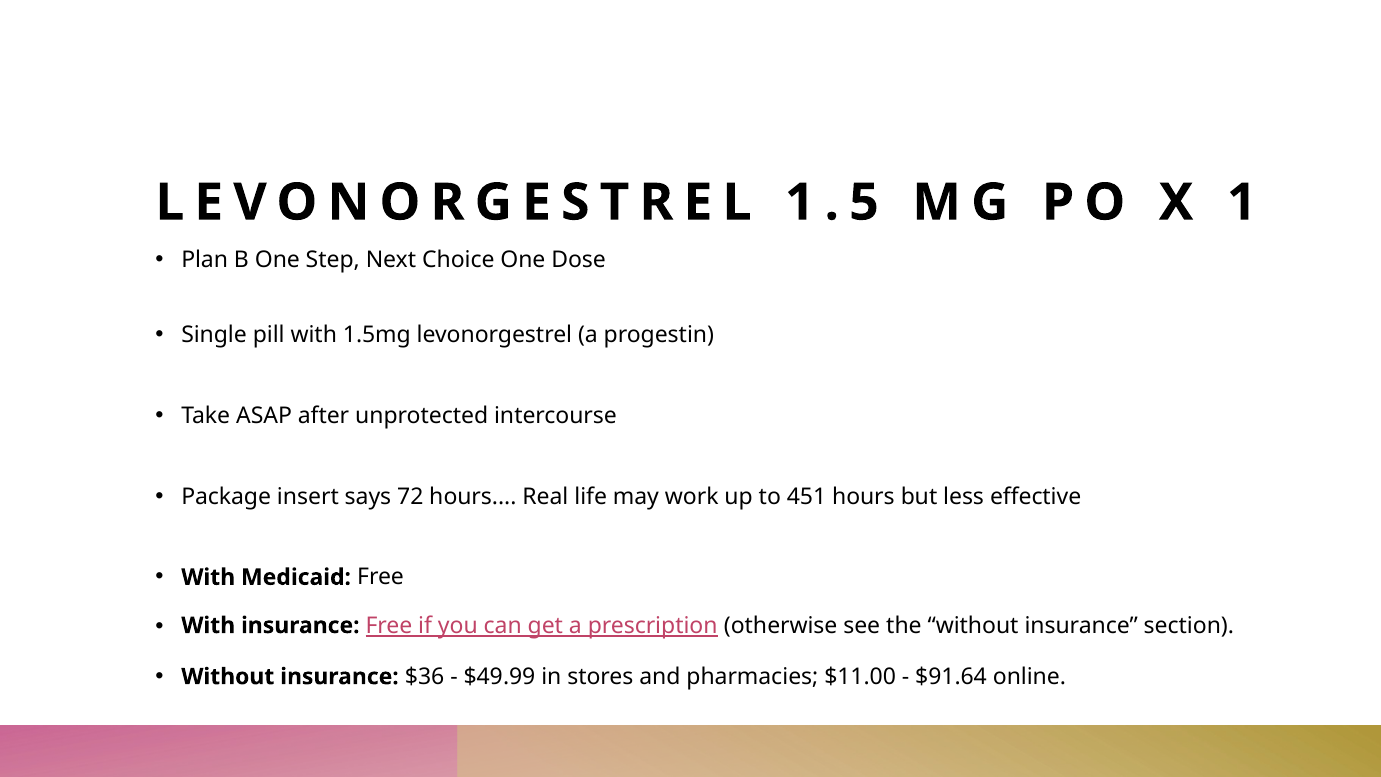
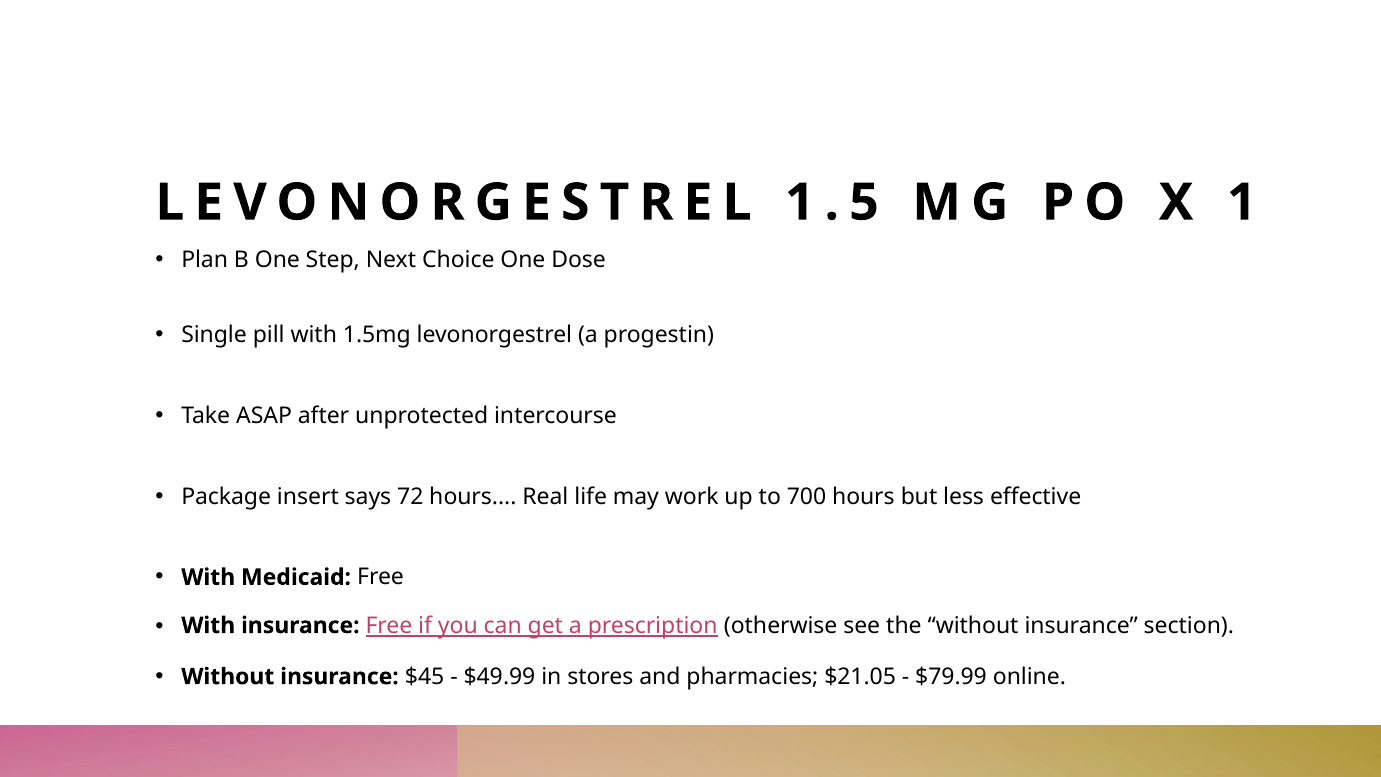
451: 451 -> 700 (807, 496)
$36: $36 -> $45 (425, 676)
$11.00: $11.00 -> $21.05 (860, 676)
$91.64: $91.64 -> $79.99 (951, 676)
